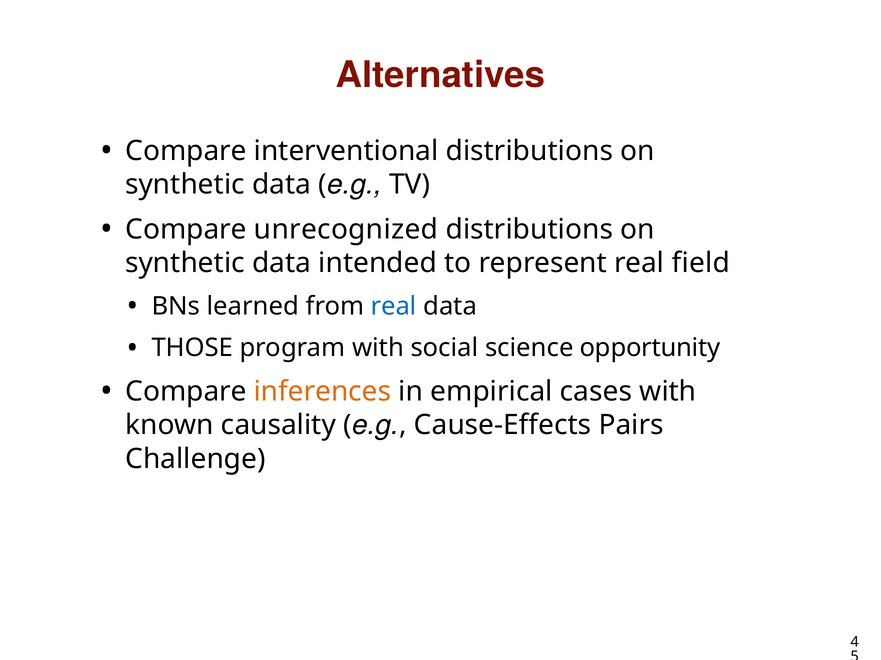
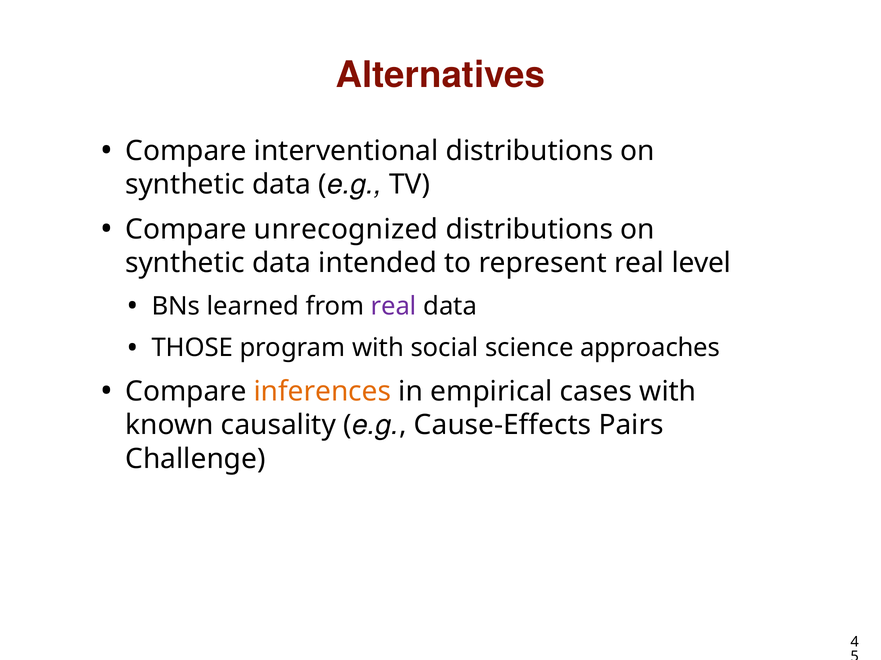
field: field -> level (701, 263)
real colour: blue -> purple (394, 306)
opportunity: opportunity -> approaches (650, 348)
